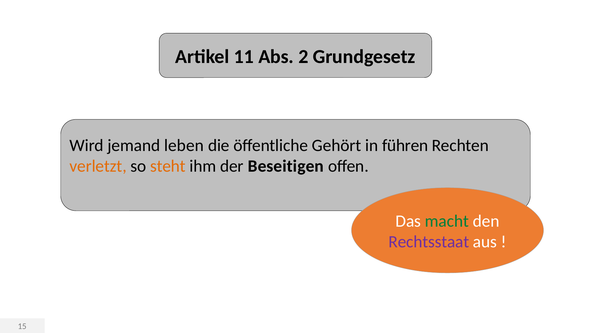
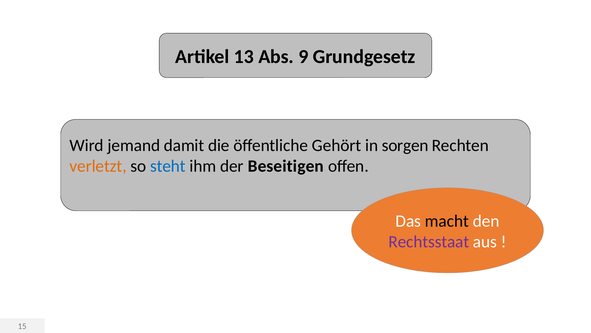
11: 11 -> 13 (244, 57)
2: 2 -> 9 (303, 57)
leben: leben -> damit (184, 145)
führen: führen -> sorgen (405, 145)
steht colour: orange -> blue (168, 166)
macht colour: green -> black (447, 221)
